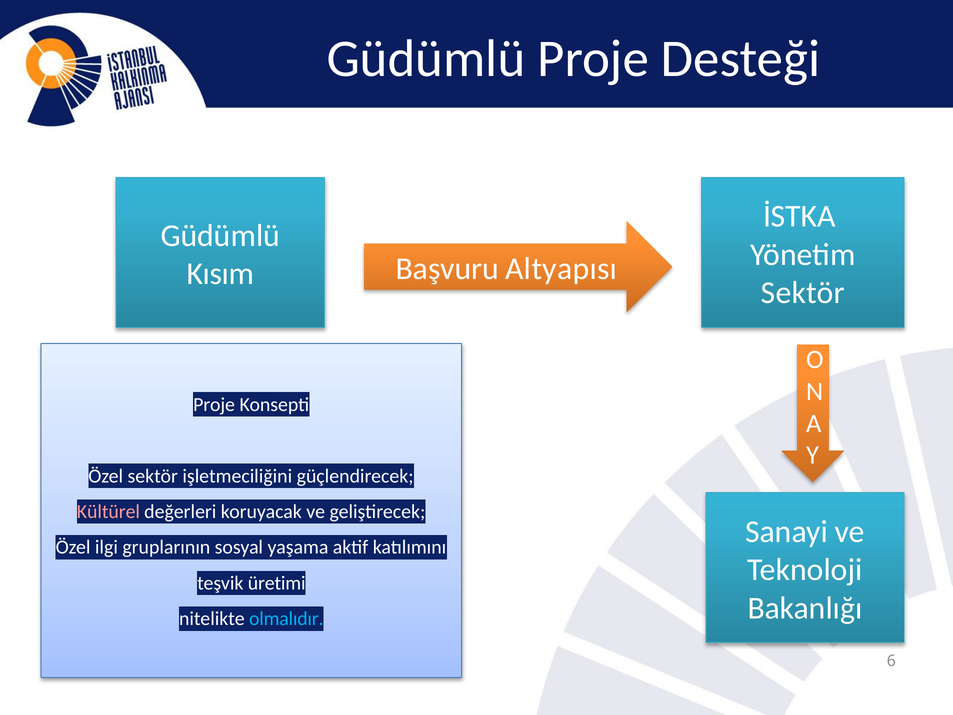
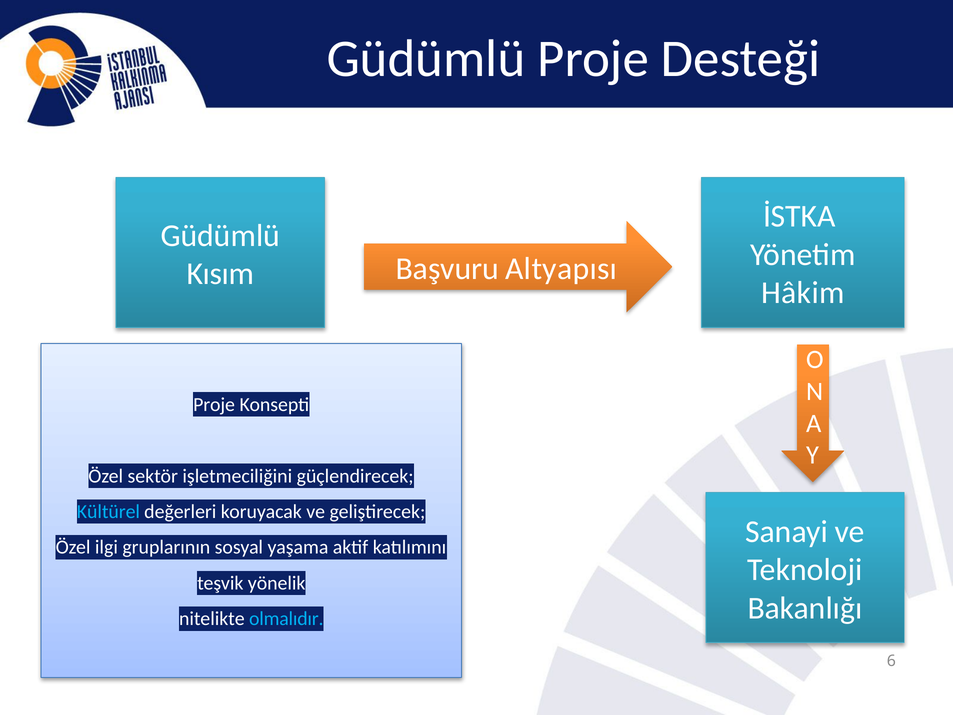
Sektör: Sektör -> Hâkim (803, 293)
Kültürel colour: pink -> light blue (108, 512)
üretimi: üretimi -> yönelik (277, 583)
